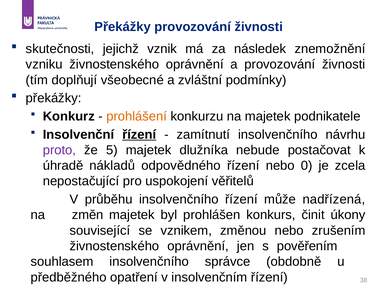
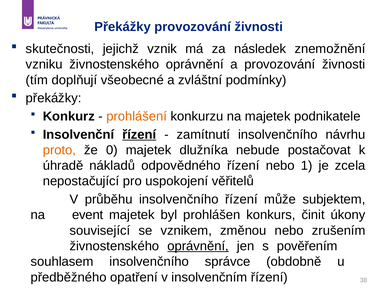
proto colour: purple -> orange (59, 150)
5: 5 -> 0 (112, 150)
0: 0 -> 1 (307, 166)
nadřízená: nadřízená -> subjektem (334, 200)
změn: změn -> event (88, 215)
oprávnění underline: none -> present (198, 247)
